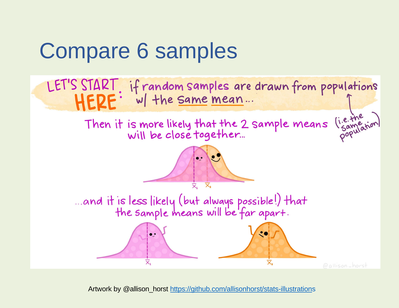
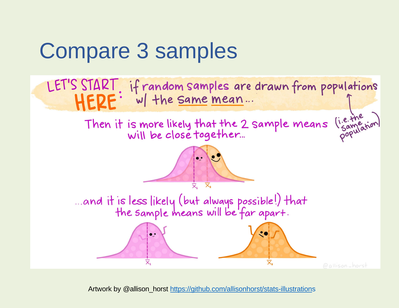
6: 6 -> 3 (143, 51)
